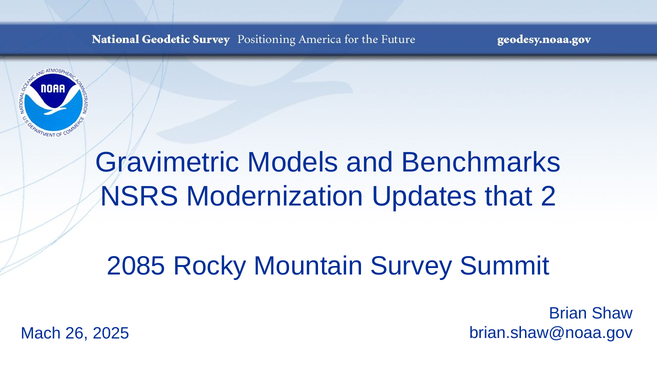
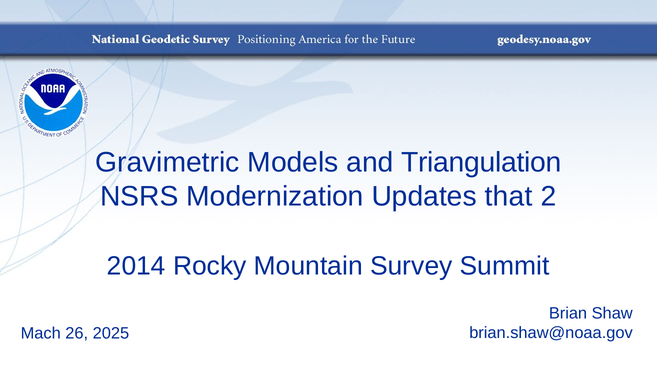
Benchmarks: Benchmarks -> Triangulation (481, 163)
2085: 2085 -> 2014 (136, 267)
